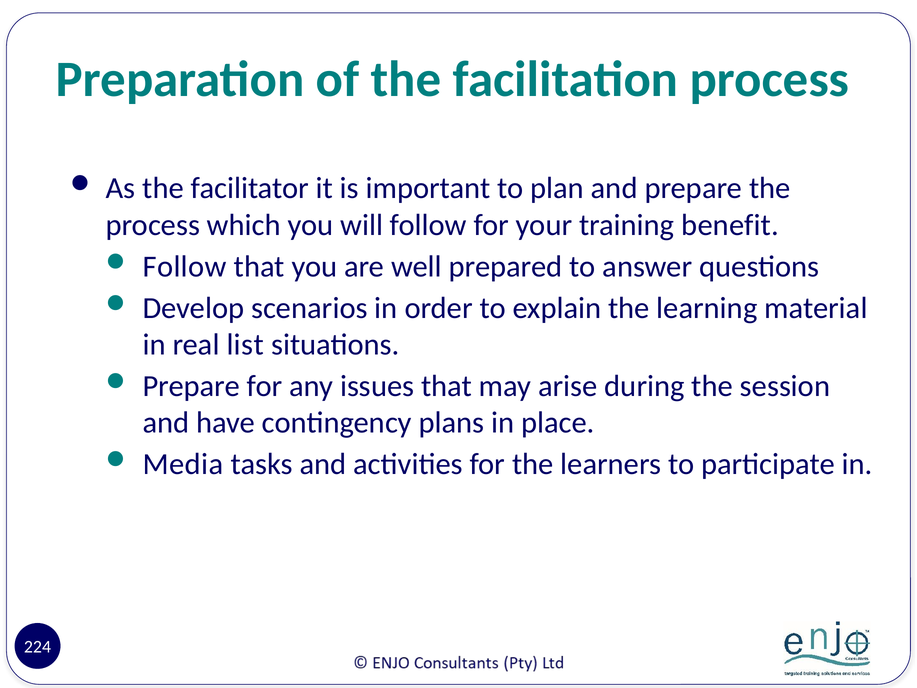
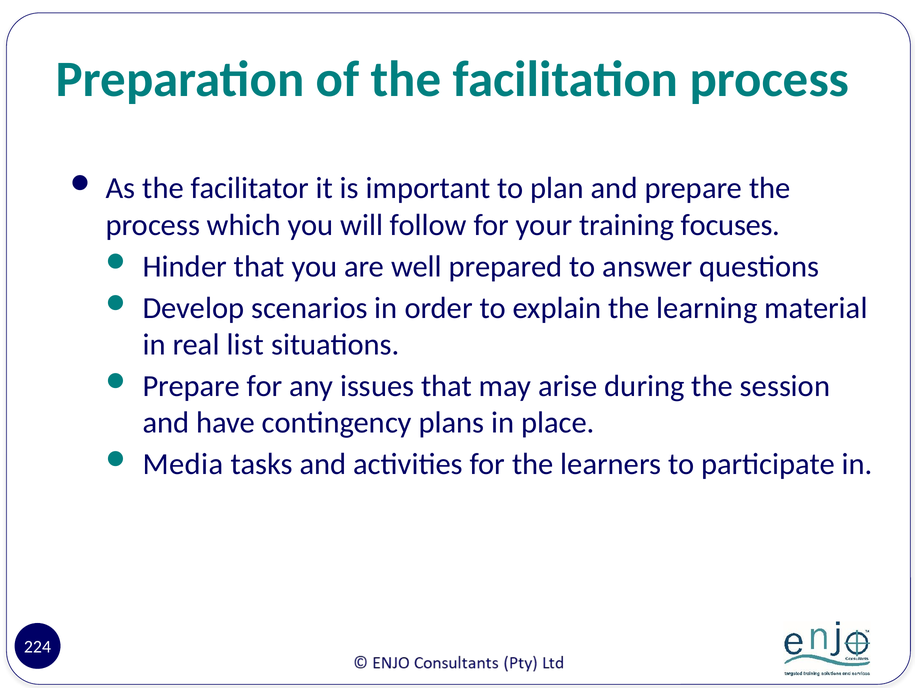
benefit: benefit -> focuses (730, 225)
Follow: Follow -> Hinder (185, 266)
